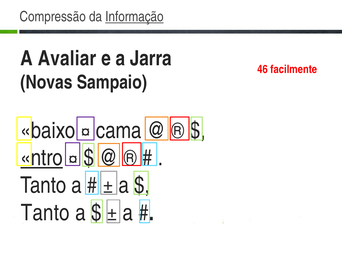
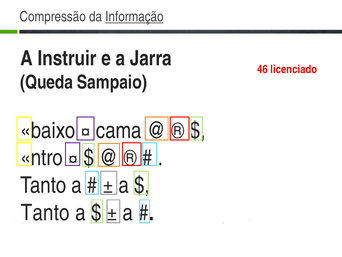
Avaliar: Avaliar -> Instruir (67, 58)
facilmente: facilmente -> licenciado (294, 69)
Novas: Novas -> Queda (47, 82)
ntro underline: present -> none (42, 158)
